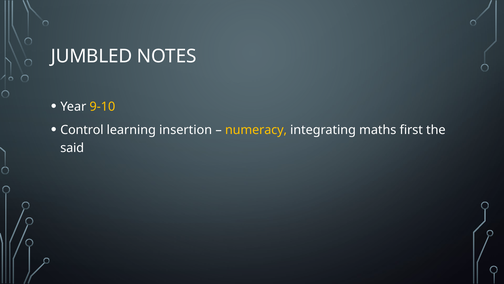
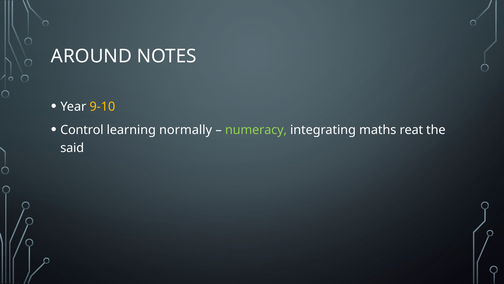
JUMBLED: JUMBLED -> AROUND (91, 56)
insertion: insertion -> normally (186, 130)
numeracy colour: yellow -> light green (256, 130)
first: first -> reat (411, 130)
